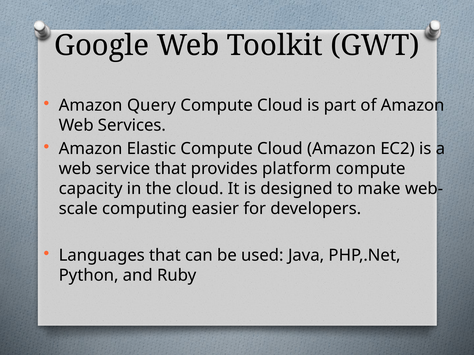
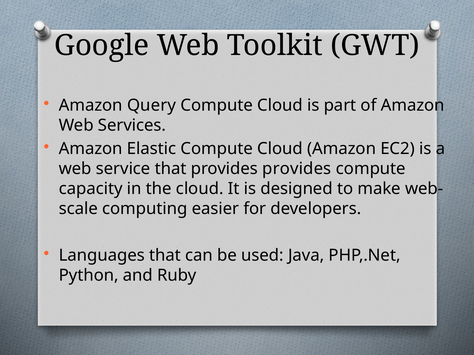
provides platform: platform -> provides (297, 169)
